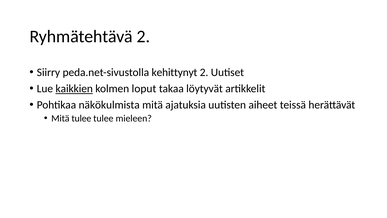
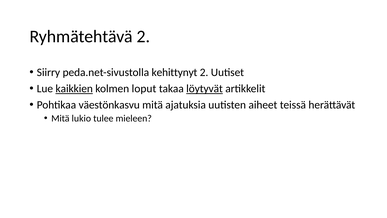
löytyvät underline: none -> present (205, 89)
näkökulmista: näkökulmista -> väestönkasvu (109, 105)
Mitä tulee: tulee -> lukio (81, 118)
